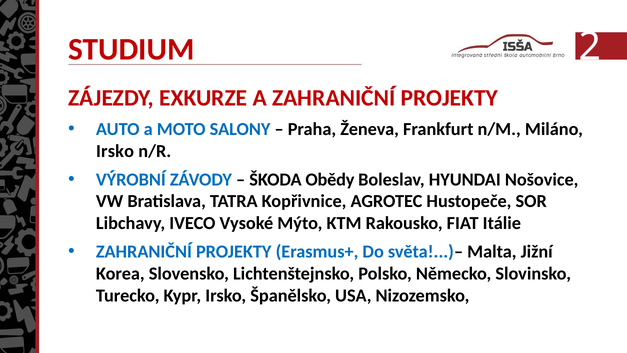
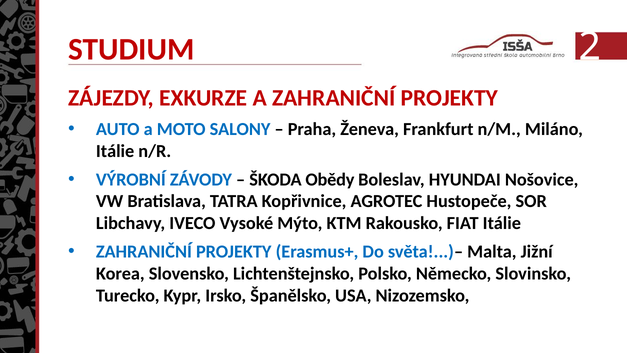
Irsko: Irsko -> Itálie (115, 151)
